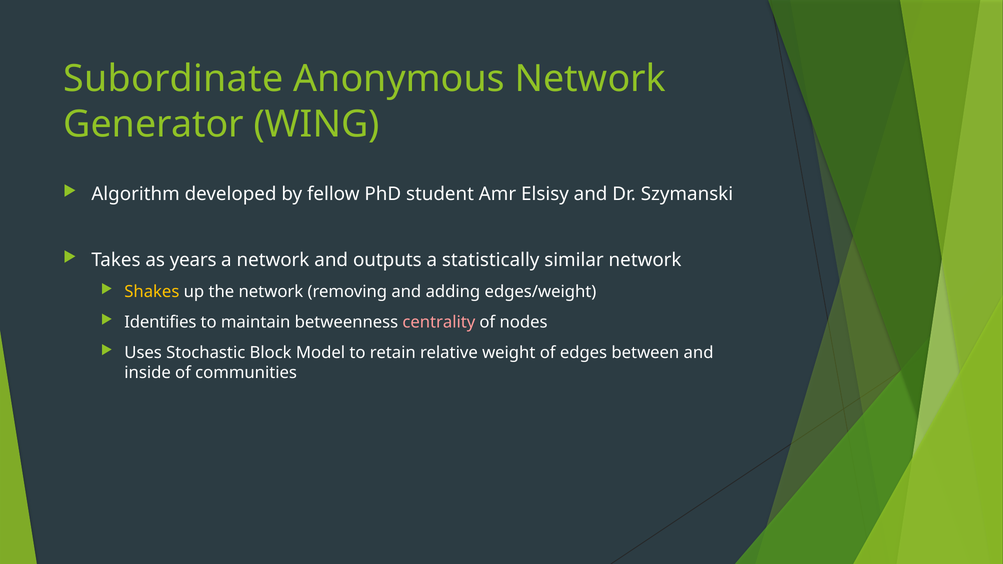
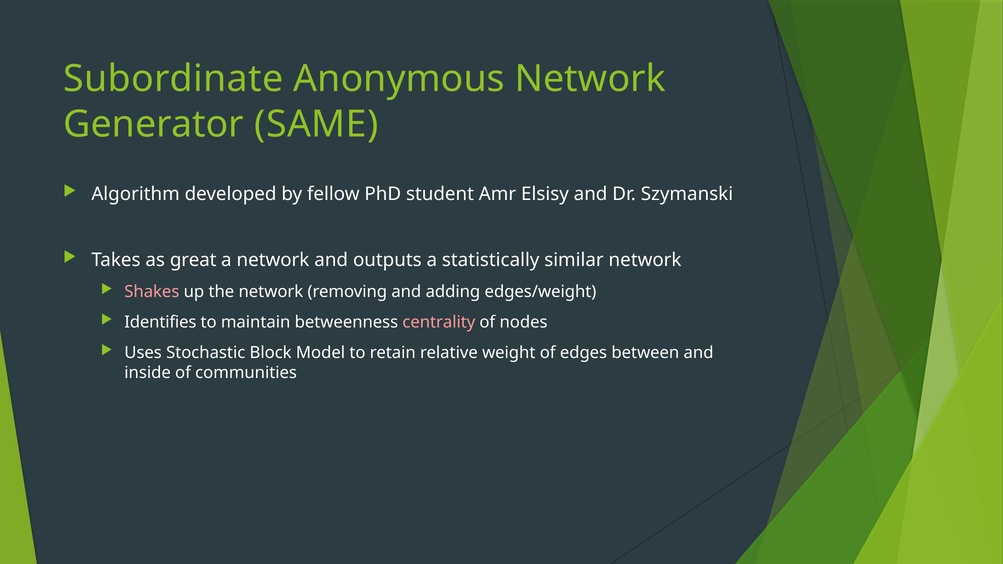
WING: WING -> SAME (316, 124)
years: years -> great (193, 260)
Shakes colour: yellow -> pink (152, 292)
